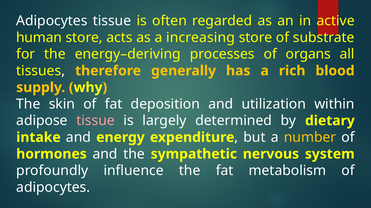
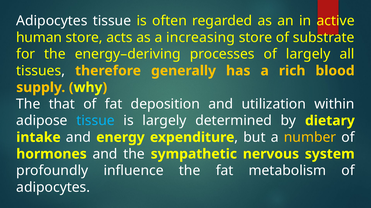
of organs: organs -> largely (308, 54)
skin: skin -> that (62, 104)
tissue colour: pink -> light blue (96, 121)
